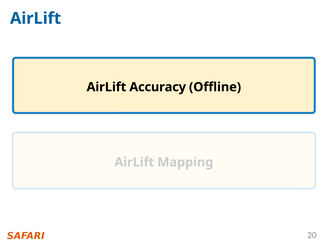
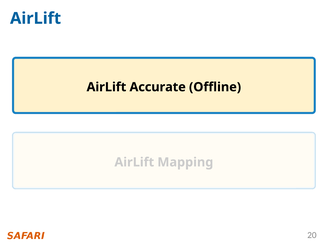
Accuracy: Accuracy -> Accurate (158, 87)
